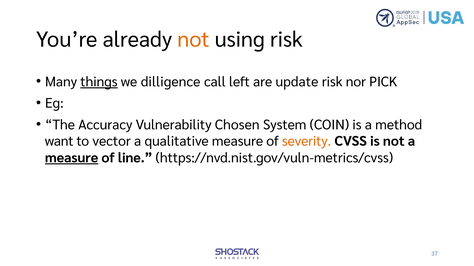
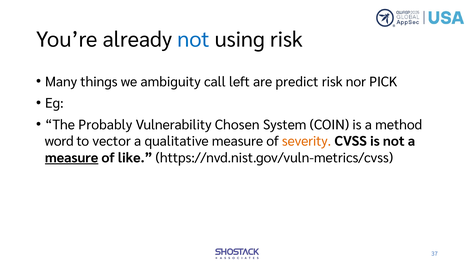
not colour: orange -> blue (194, 40)
things underline: present -> none (99, 82)
dilligence: dilligence -> ambiguity (171, 82)
update: update -> predict (297, 82)
Accuracy: Accuracy -> Probably (105, 125)
want: want -> word (59, 142)
line: line -> like (135, 158)
